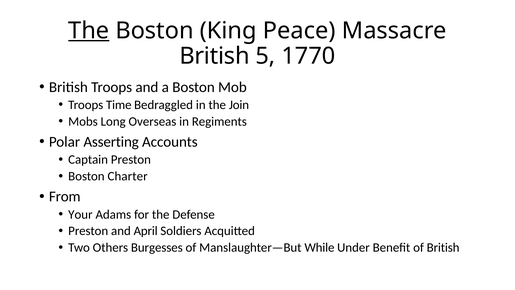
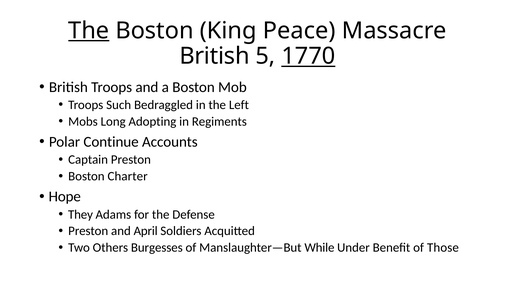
1770 underline: none -> present (308, 56)
Time: Time -> Such (119, 105)
Join: Join -> Left (239, 105)
Overseas: Overseas -> Adopting (152, 121)
Asserting: Asserting -> Continue (111, 142)
From: From -> Hope (65, 196)
Your: Your -> They (80, 214)
of British: British -> Those (443, 247)
